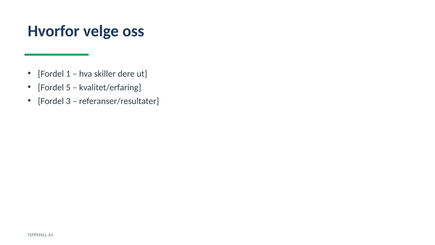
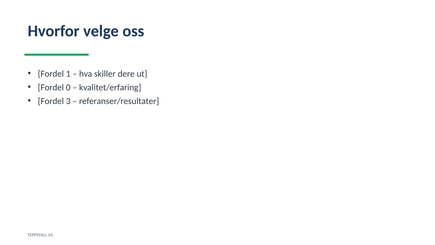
5: 5 -> 0 (68, 87)
